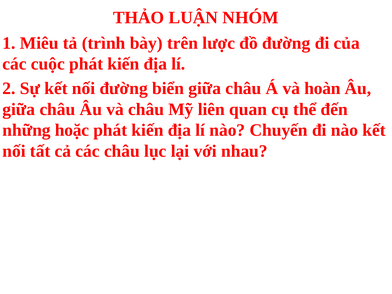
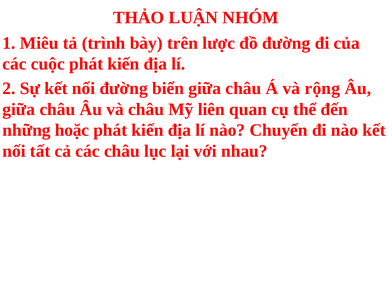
hoàn: hoàn -> rộng (322, 88)
